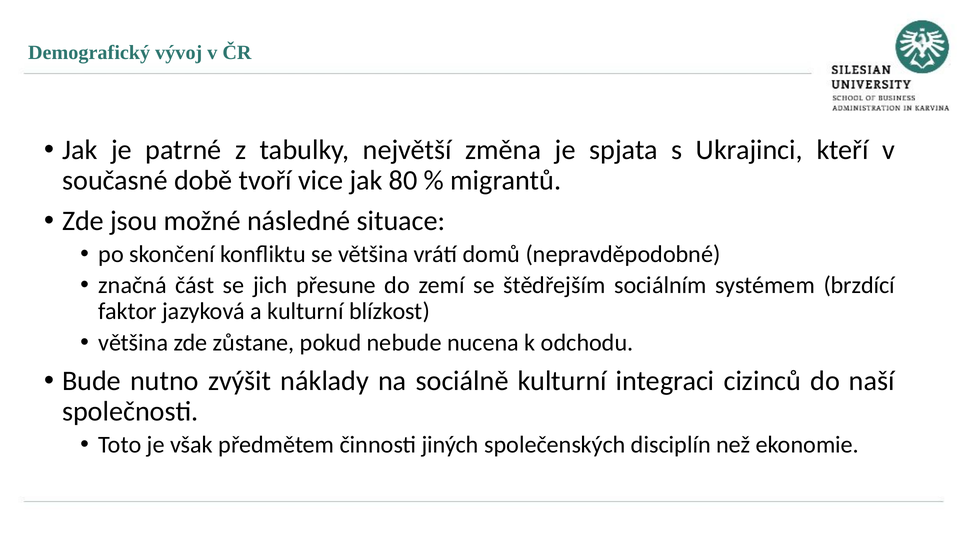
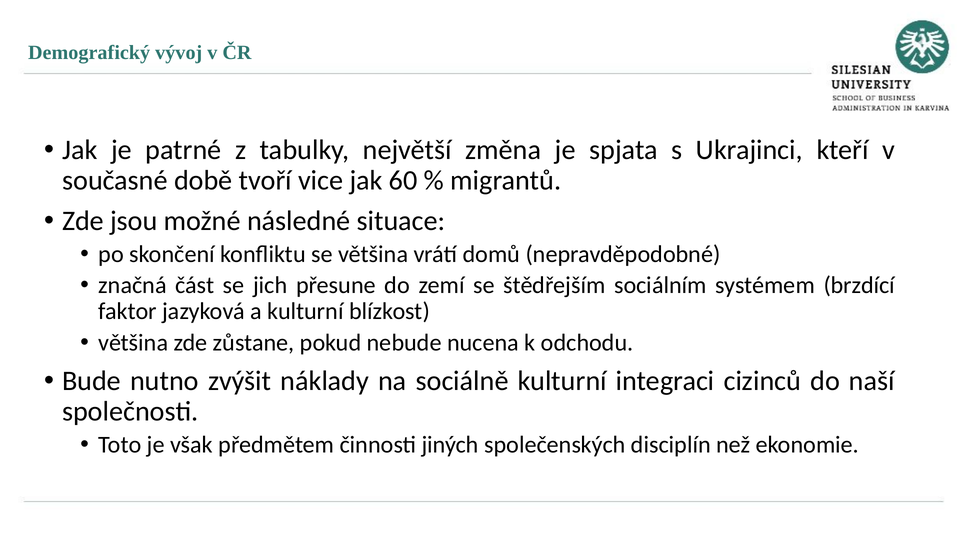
80: 80 -> 60 (403, 180)
